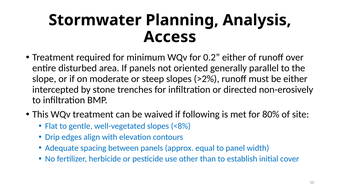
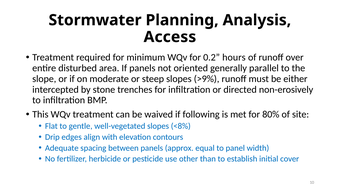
0.2 either: either -> hours (234, 57)
>2%: >2% -> >9% (207, 79)
